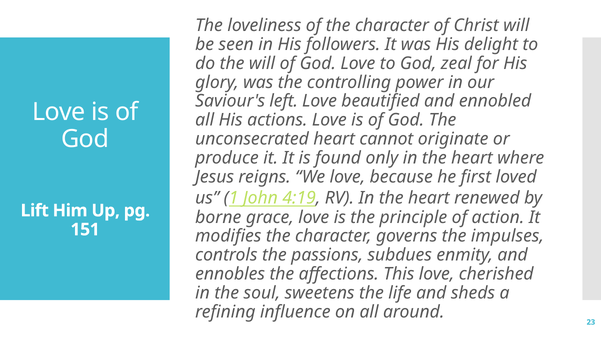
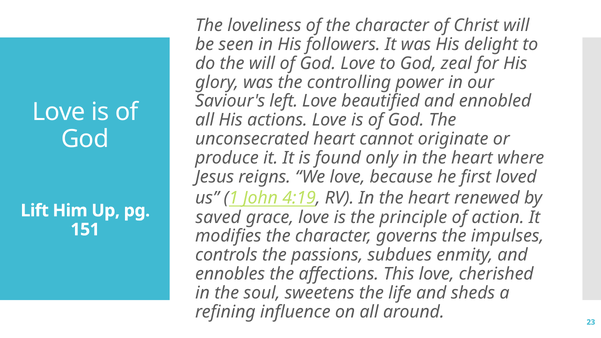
borne: borne -> saved (218, 217)
